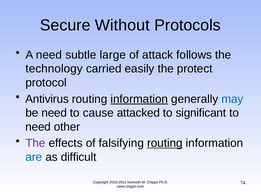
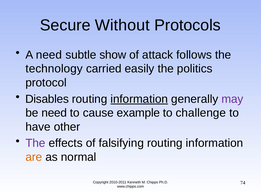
large: large -> show (113, 55)
protect: protect -> politics (195, 69)
Antivirus: Antivirus -> Disables (47, 99)
may colour: blue -> purple (232, 99)
attacked: attacked -> example (138, 113)
significant: significant -> challenge (201, 113)
need: need -> have (38, 127)
routing underline: present -> none (165, 143)
are colour: blue -> orange (34, 157)
difficult: difficult -> normal (79, 157)
